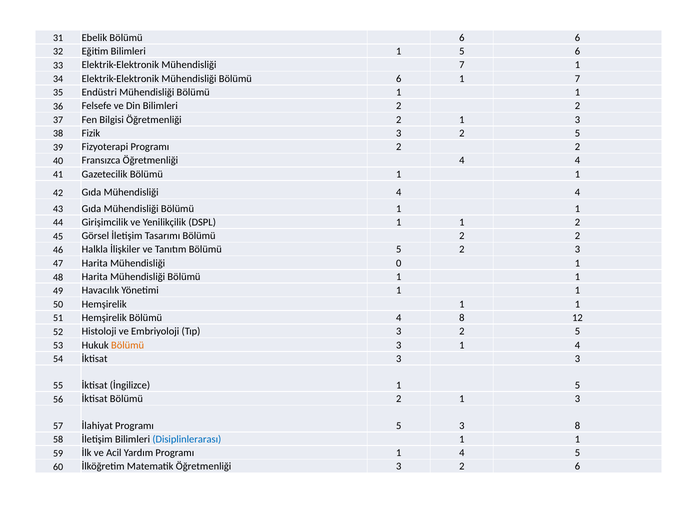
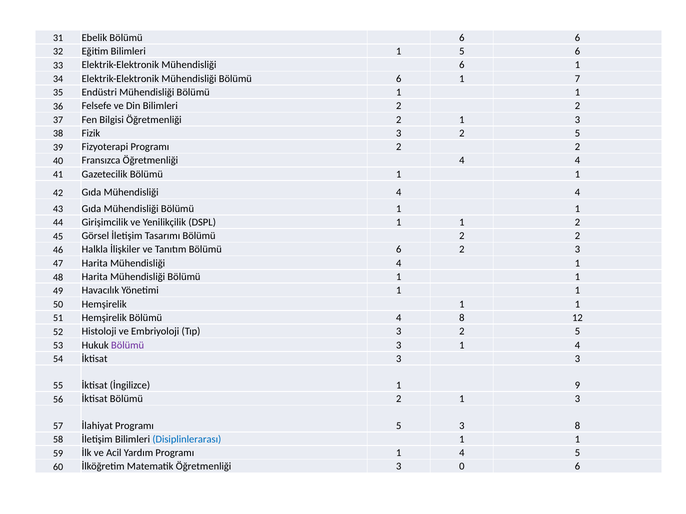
Mühendisliği 7: 7 -> 6 (462, 65)
Tanıtım Bölümü 5: 5 -> 6 (399, 250)
Harita Mühendisliği 0: 0 -> 4 (399, 263)
Bölümü colour: orange -> purple (128, 345)
İngilizce 1 5: 5 -> 9 (577, 386)
Öğretmenliği 3 2: 2 -> 0 (462, 467)
